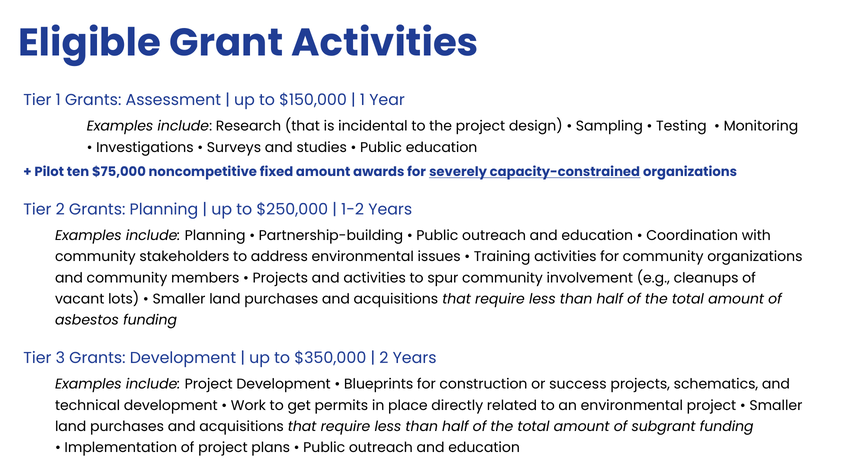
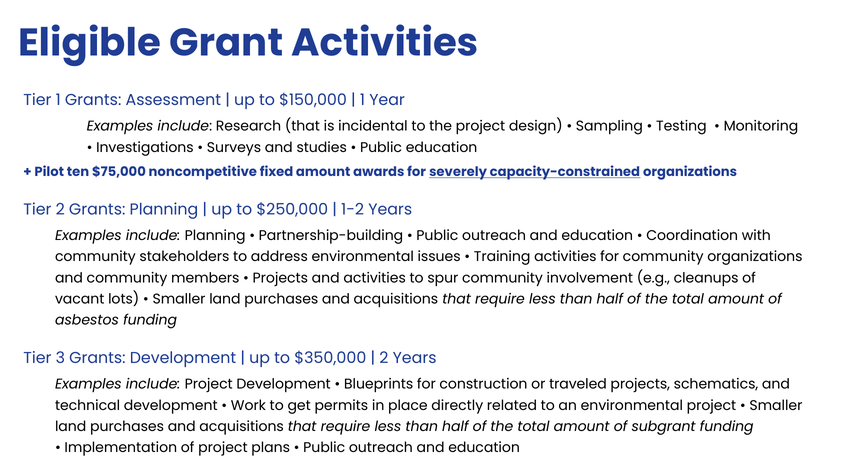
success: success -> traveled (578, 384)
